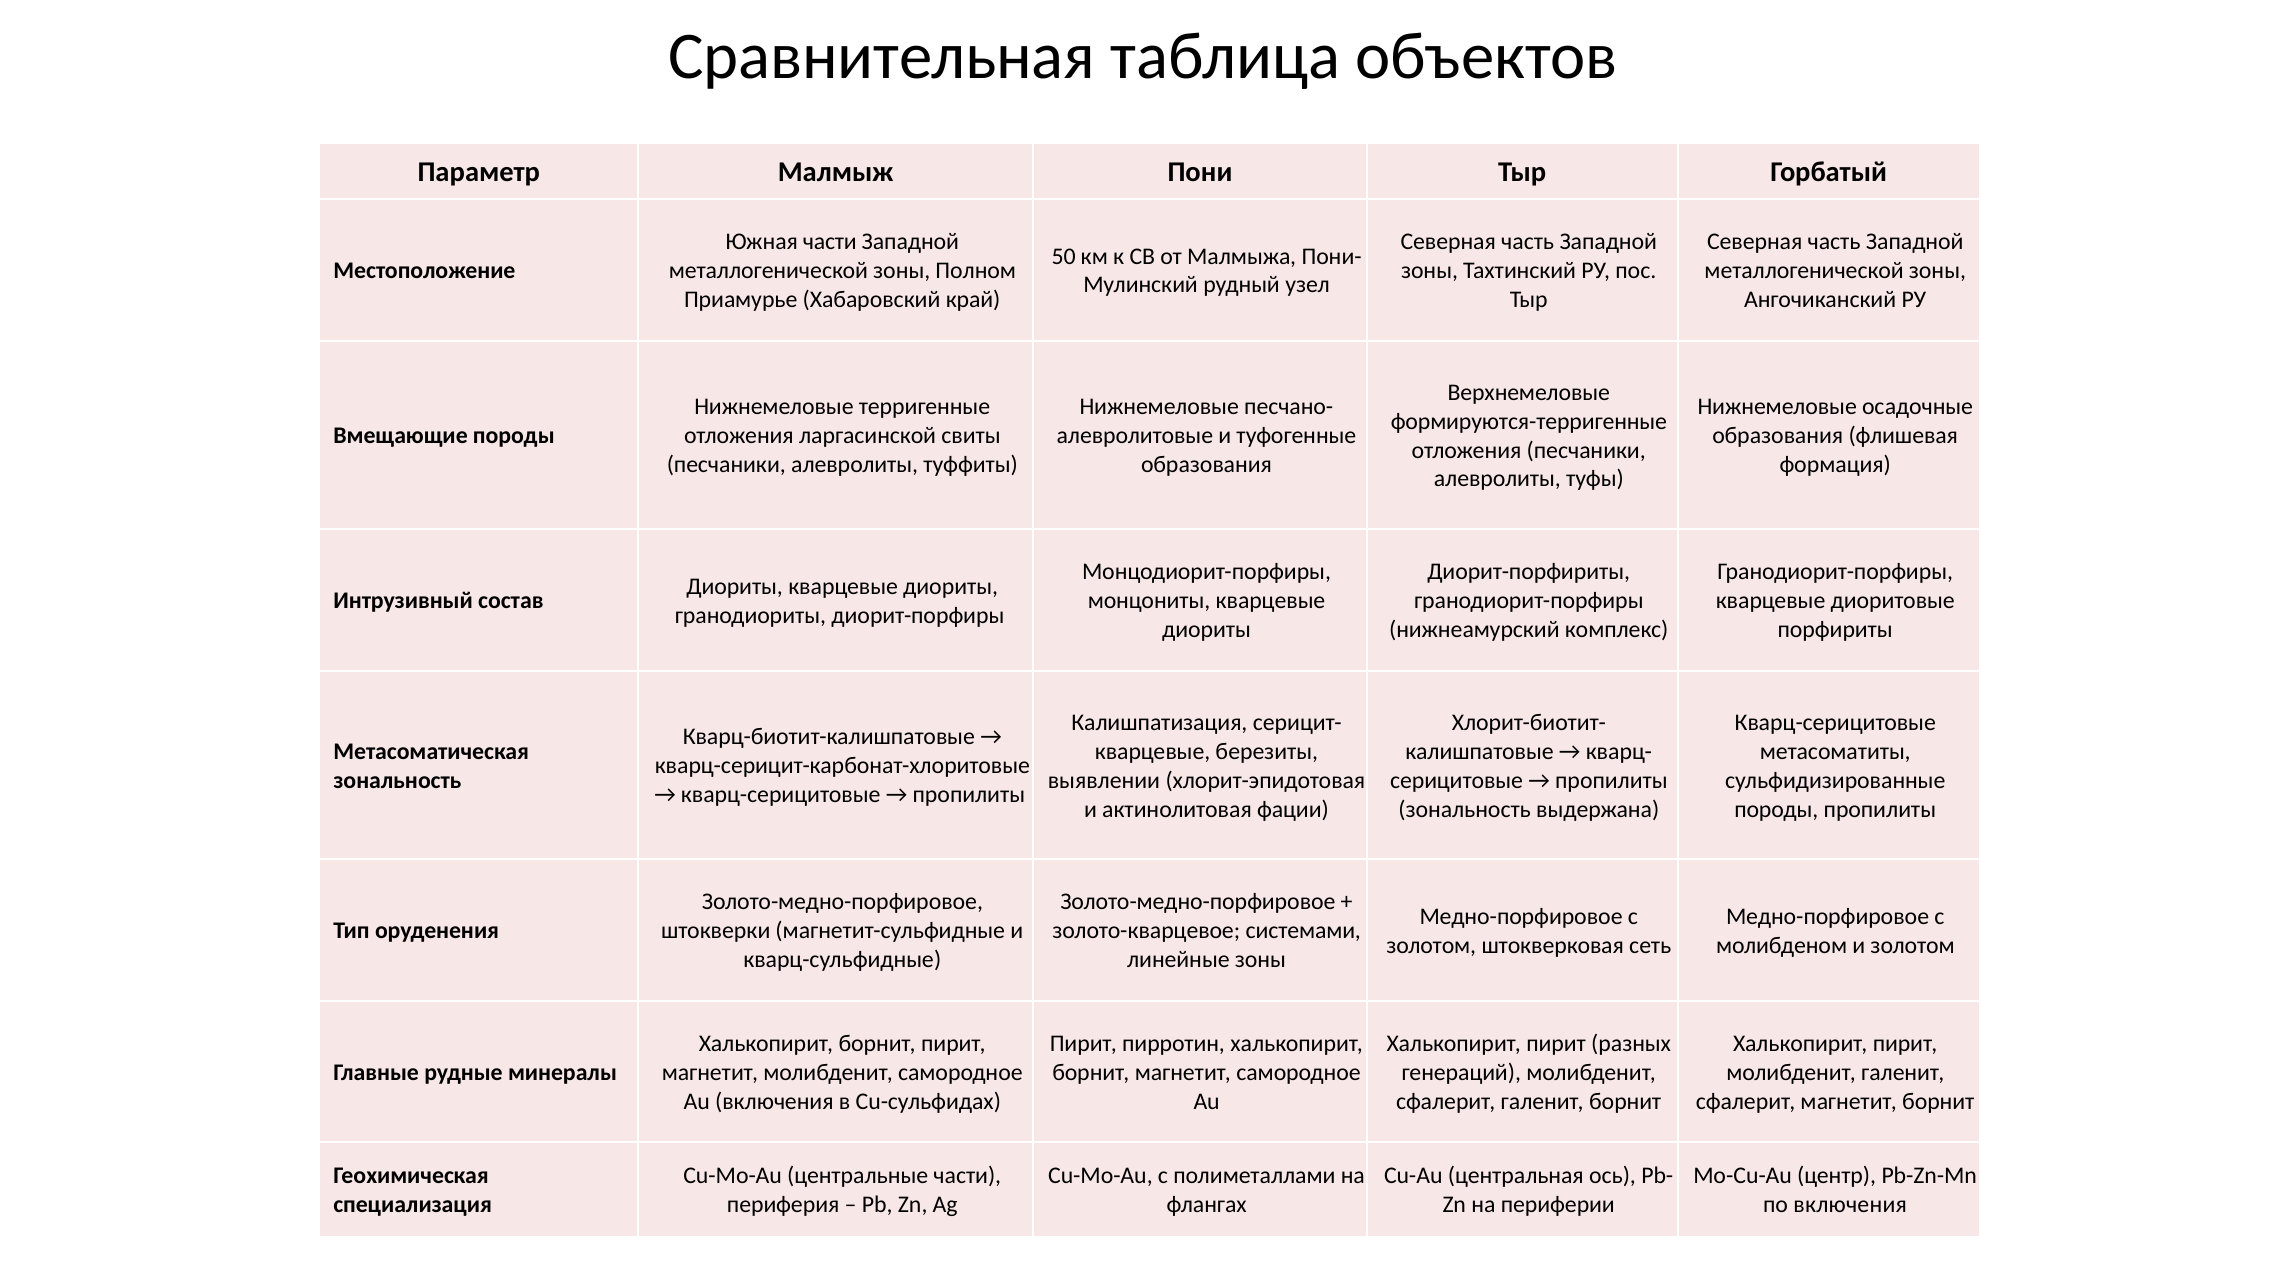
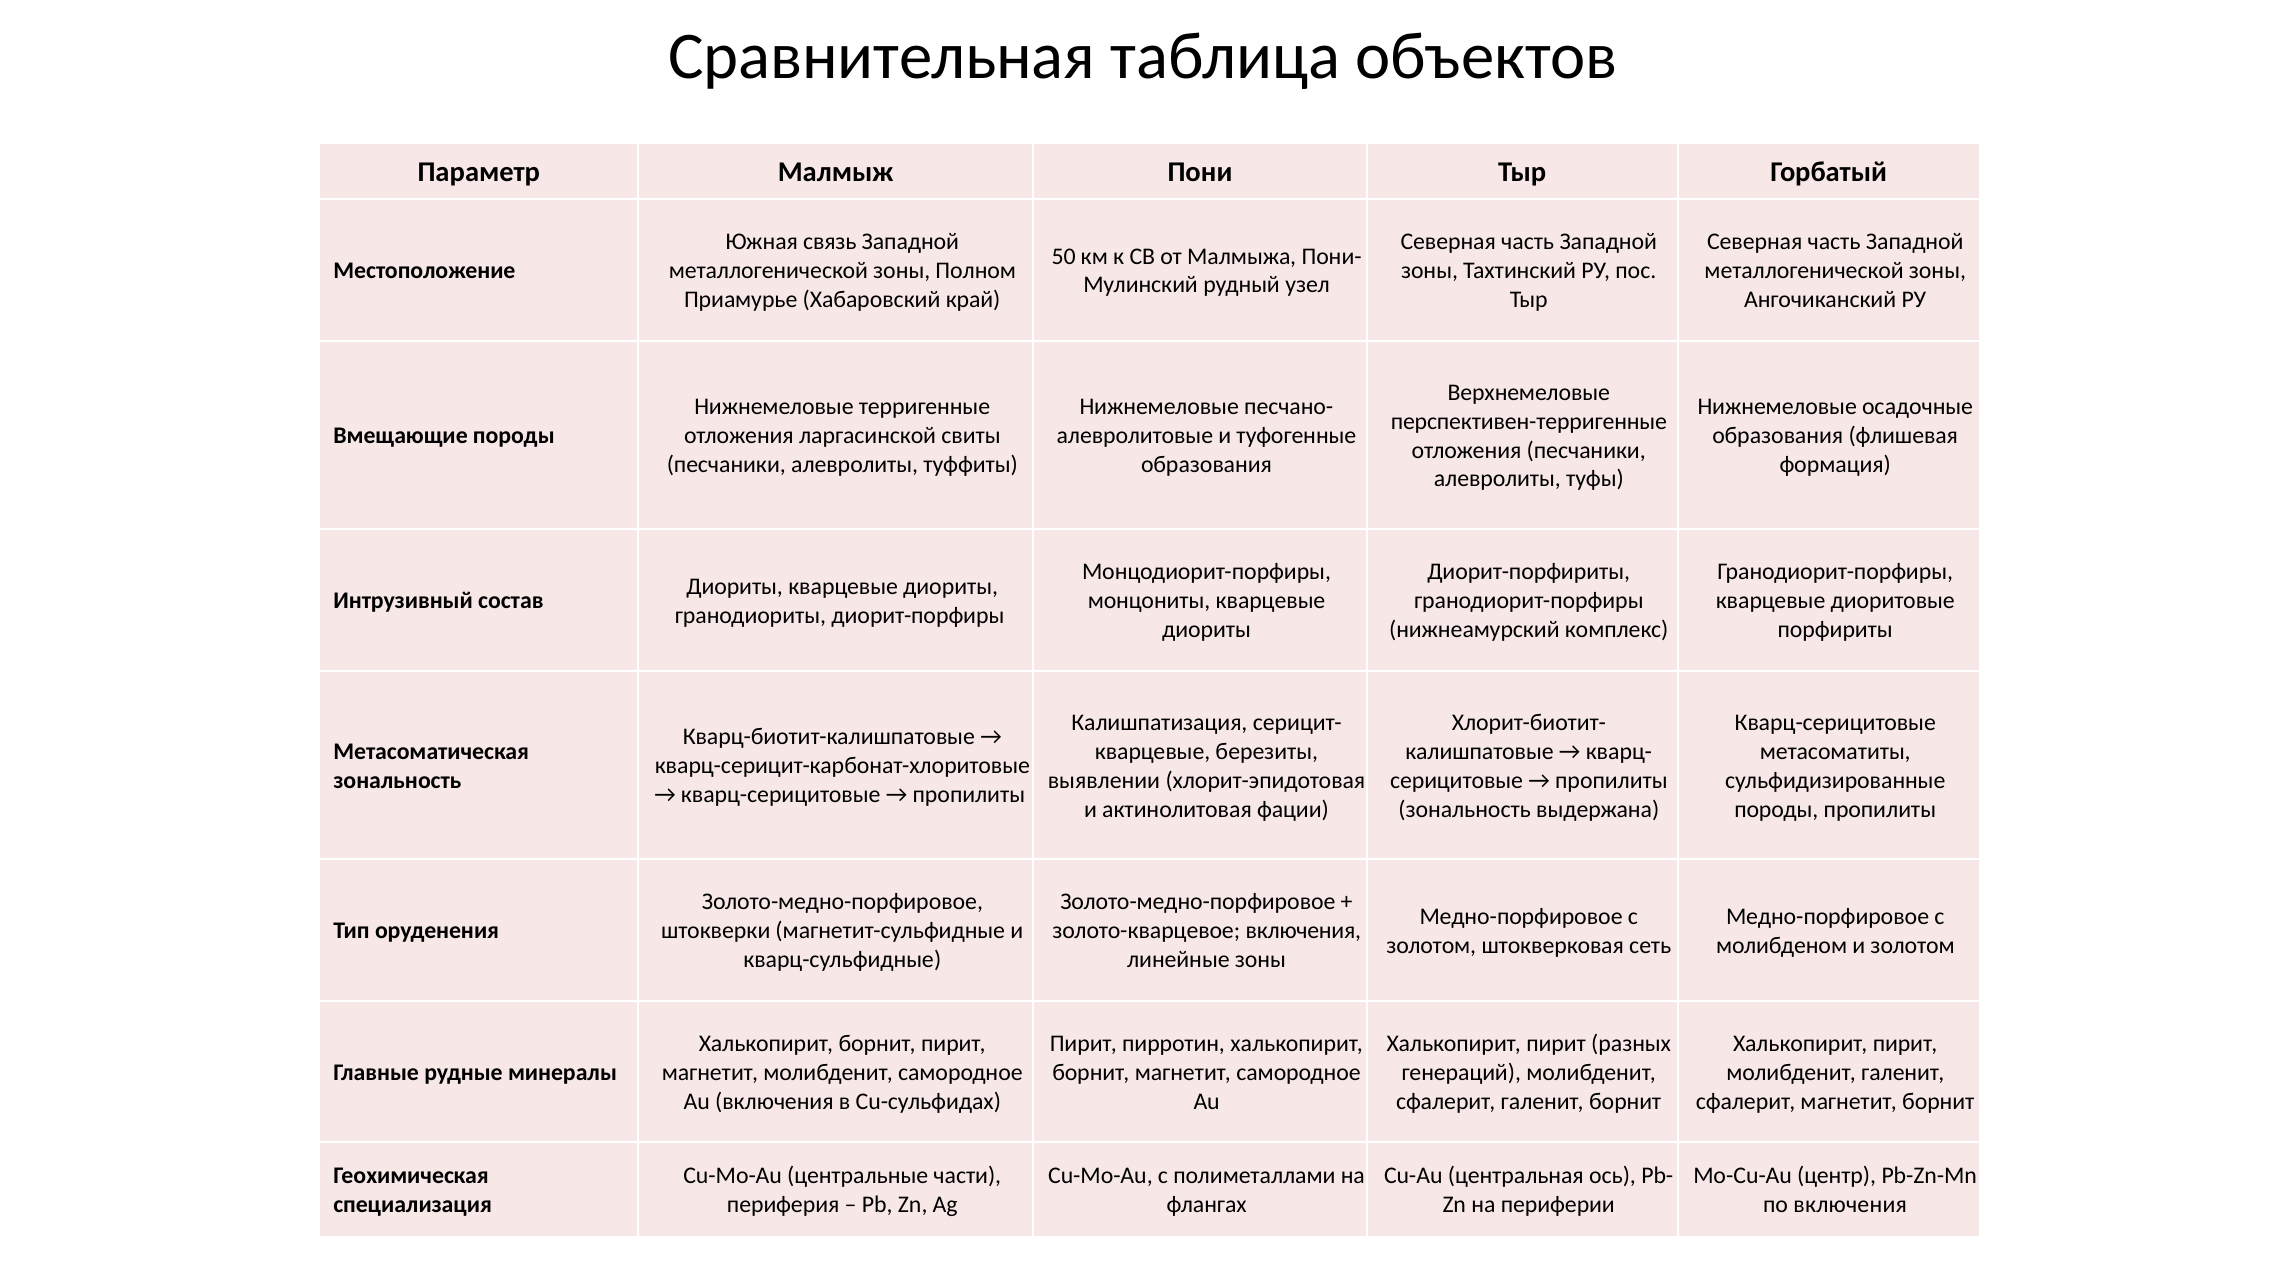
Южная части: части -> связь (830, 242)
формируются-терригенные: формируются-терригенные -> перспективен-терригенные (1529, 421)
золото-кварцевое системами: системами -> включения (1303, 931)
